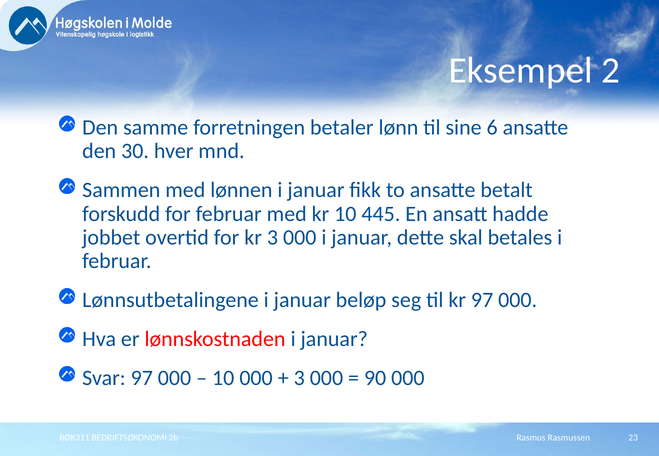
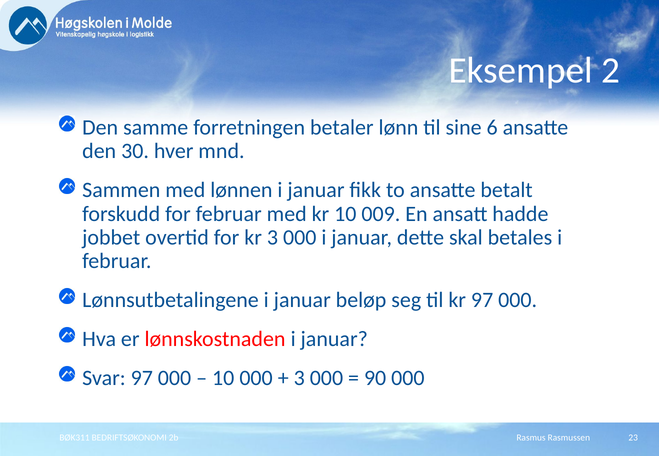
445: 445 -> 009 (381, 214)
